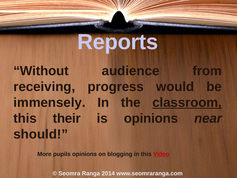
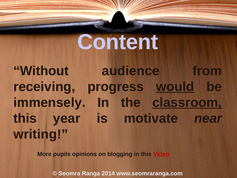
Reports: Reports -> Content (118, 42)
would underline: none -> present (175, 87)
their: their -> year (67, 118)
is opinions: opinions -> motivate (151, 118)
should: should -> writing (41, 134)
